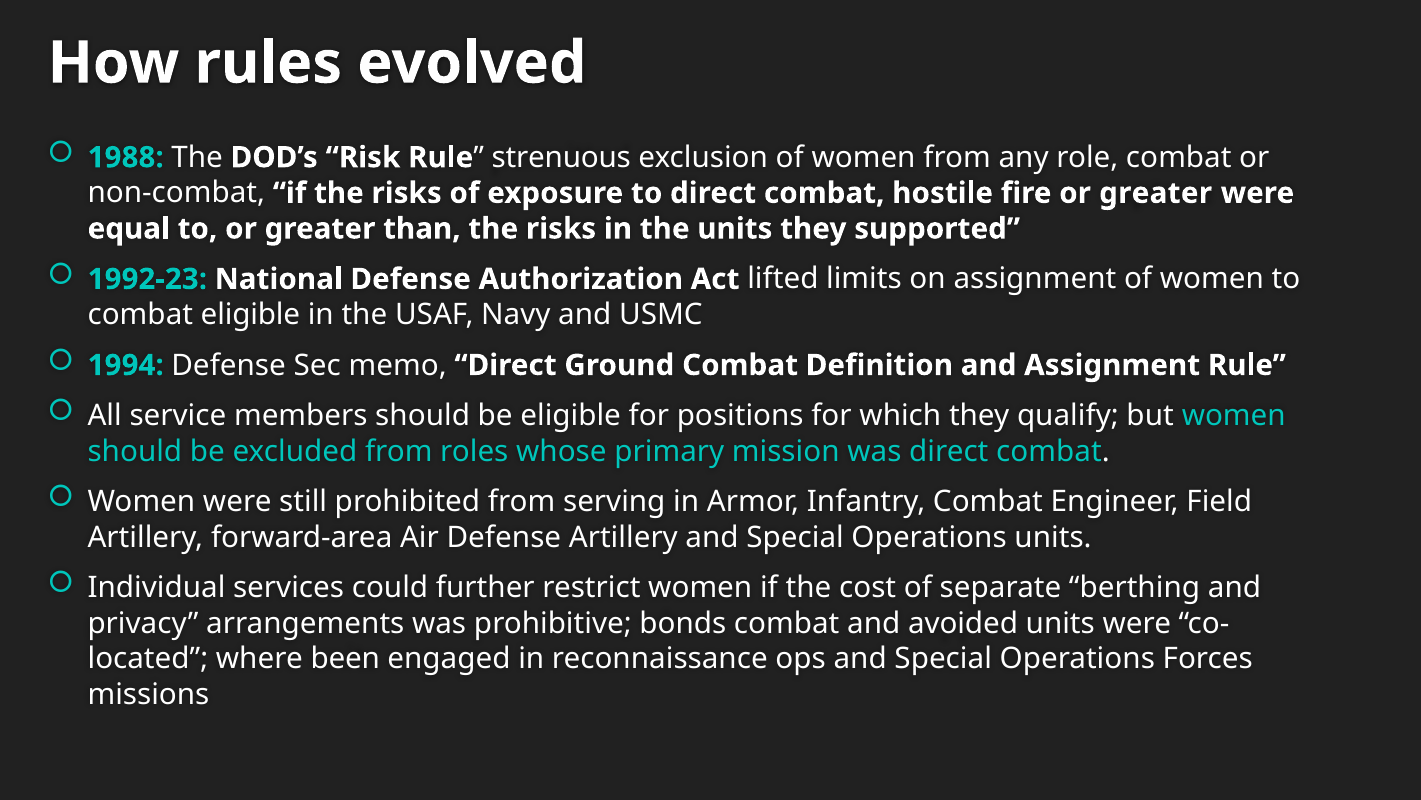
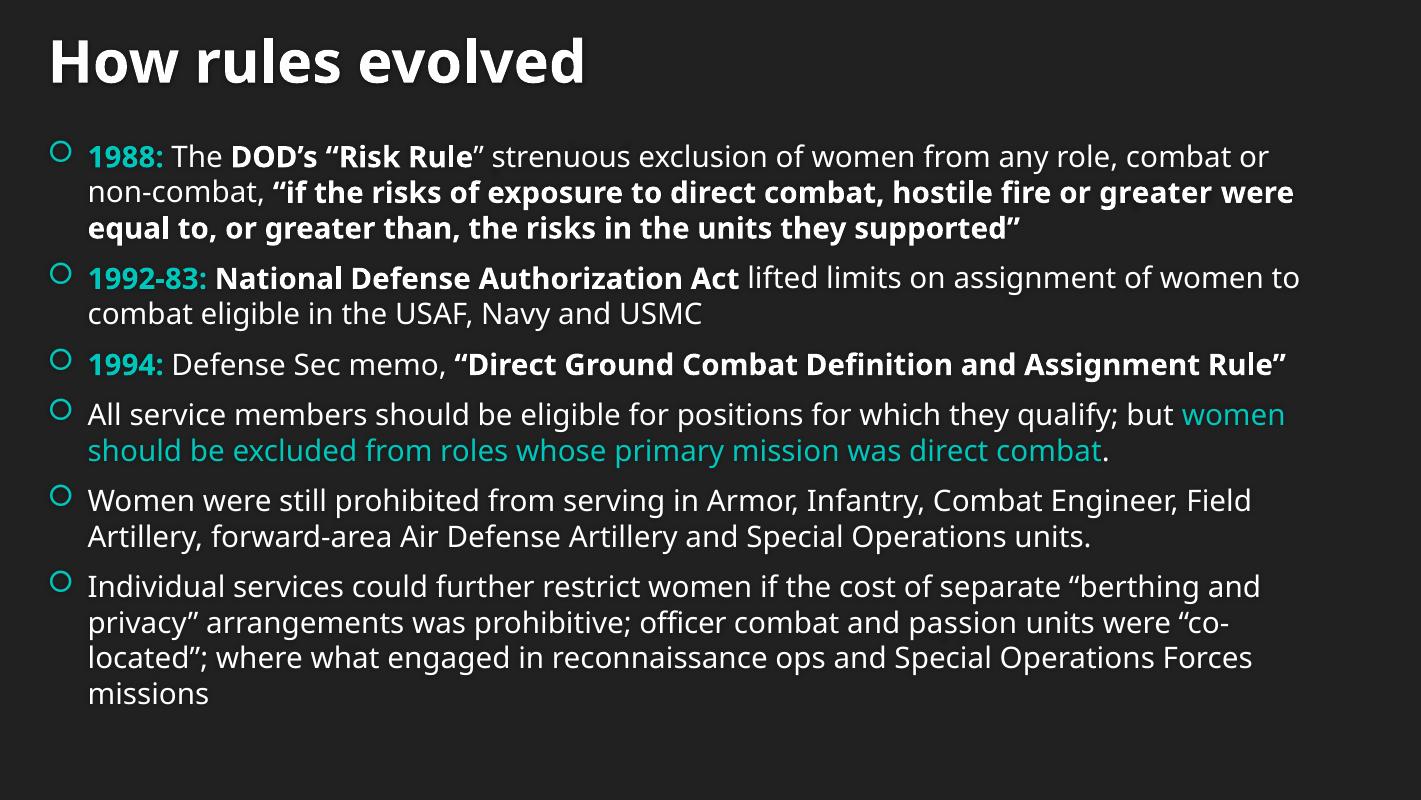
1992-23: 1992-23 -> 1992-83 (147, 279)
bonds: bonds -> officer (683, 623)
avoided: avoided -> passion (963, 623)
been: been -> what (345, 658)
